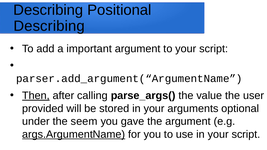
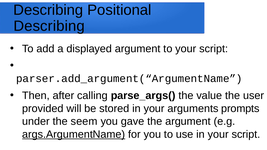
important: important -> displayed (89, 49)
Then underline: present -> none (36, 96)
optional: optional -> prompts (240, 109)
